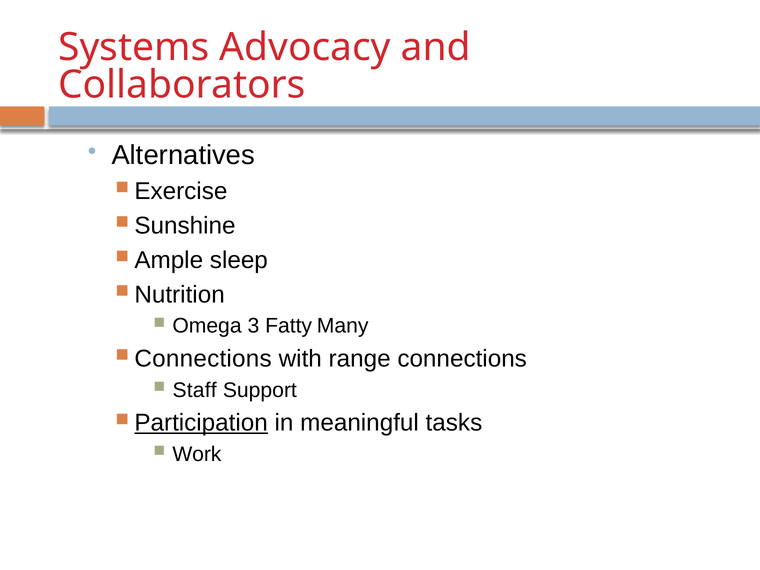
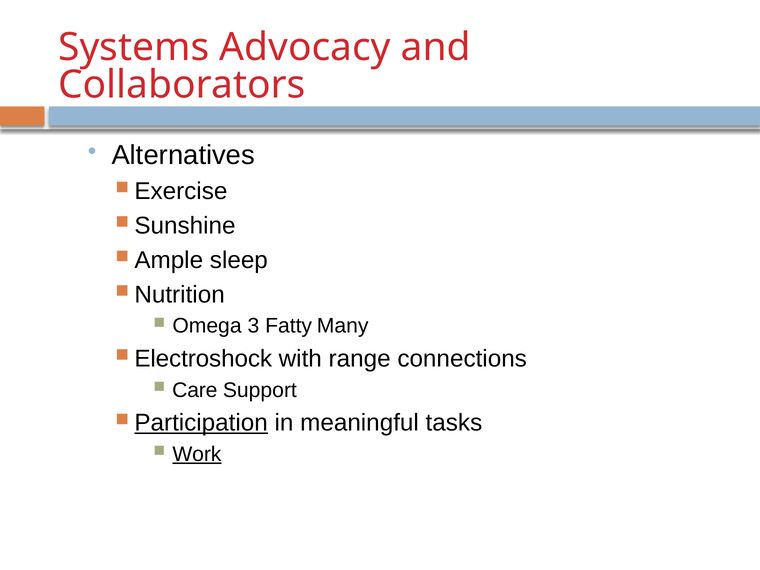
Connections: Connections -> Electroshock (203, 359)
Staff: Staff -> Care (195, 390)
Work underline: none -> present (197, 454)
